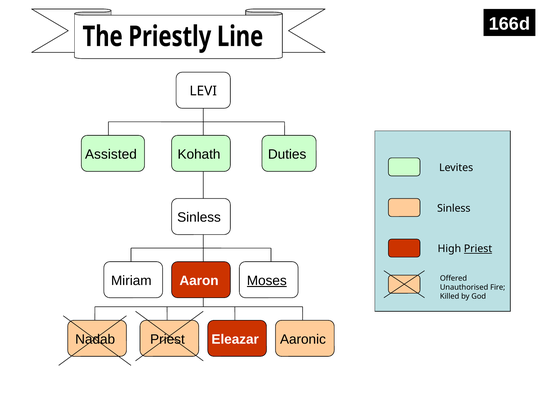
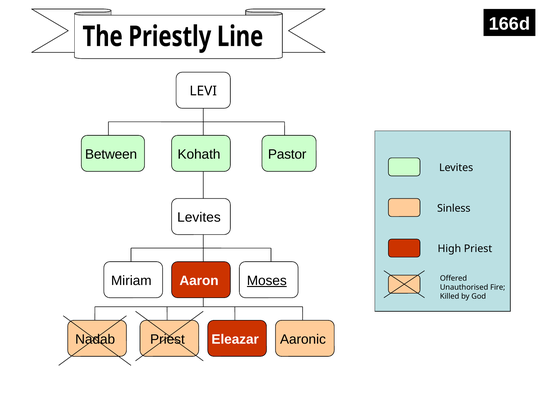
Assisted: Assisted -> Between (111, 155)
Duties: Duties -> Pastor (287, 155)
Sinless: Sinless -> Levites (199, 218)
Priest underline: present -> none (478, 249)
